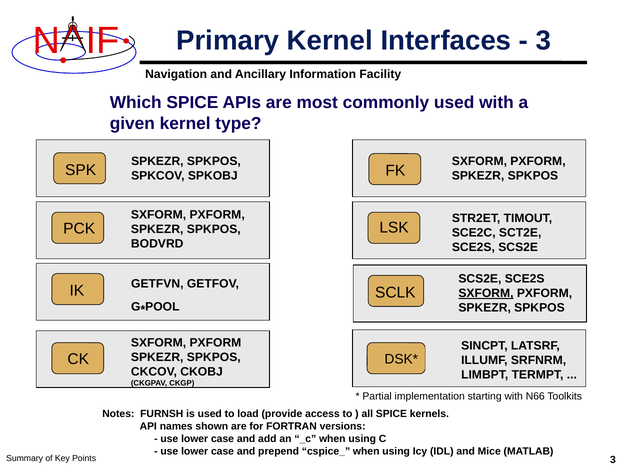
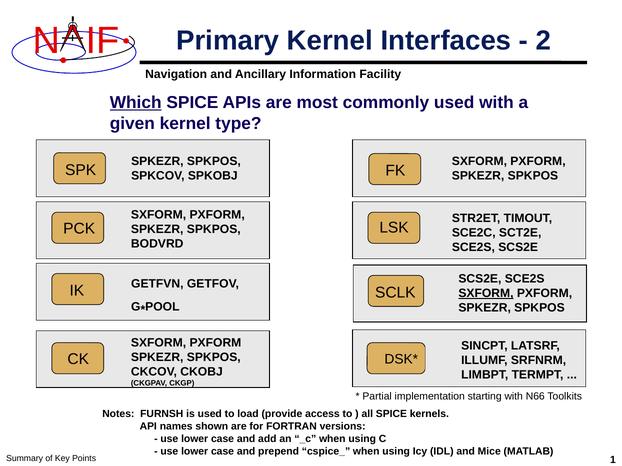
3: 3 -> 2 (543, 41)
Which underline: none -> present (136, 103)
Points 3: 3 -> 1 (613, 460)
